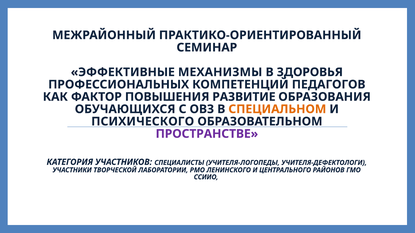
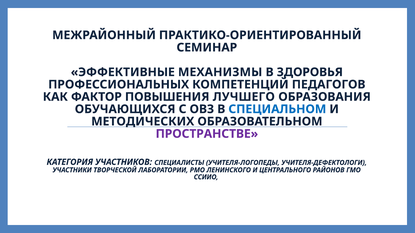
РАЗВИТИЕ: РАЗВИТИЕ -> ЛУЧШЕГО (244, 97)
СПЕЦИАЛЬНОМ colour: orange -> blue (277, 109)
ПСИХИЧЕСКОГО: ПСИХИЧЕСКОГО -> МЕТОДИЧЕСКИХ (143, 122)
